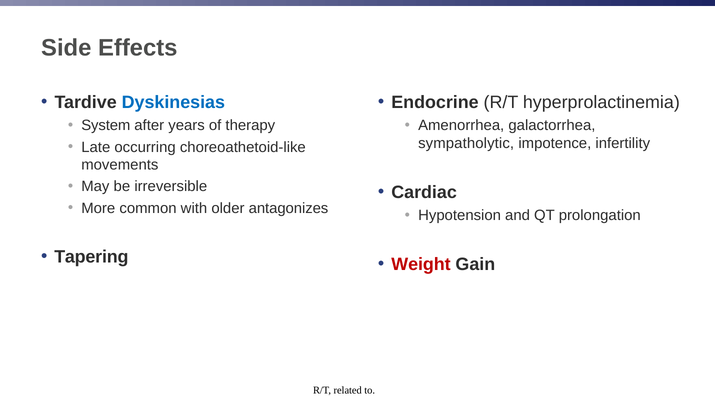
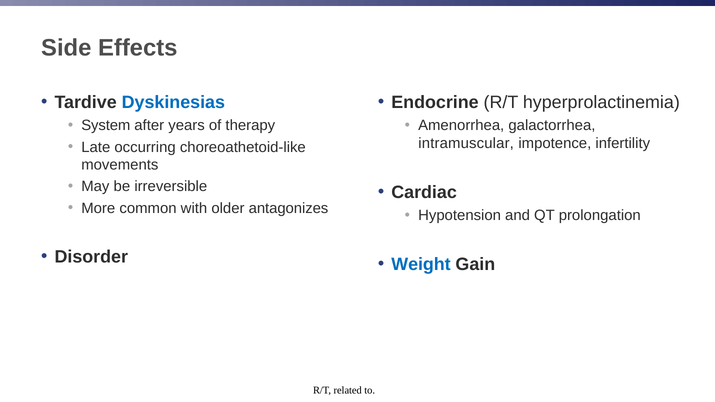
sympatholytic: sympatholytic -> intramuscular (466, 143)
Tapering: Tapering -> Disorder (91, 257)
Weight colour: red -> blue (421, 264)
